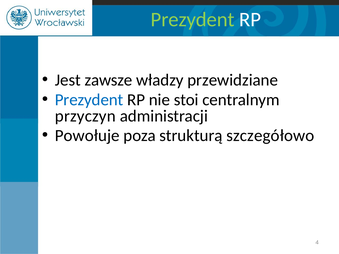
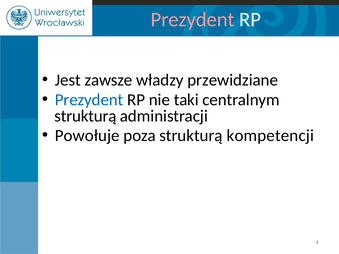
Prezydent colour: light green -> pink (193, 20)
stoi: stoi -> taki (186, 100)
przyczyn: przyczyn -> strukturą (85, 116)
szczegółowo: szczegółowo -> kompetencji (270, 136)
